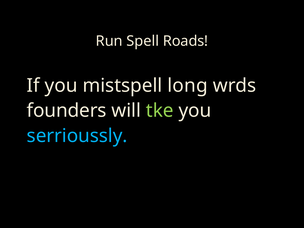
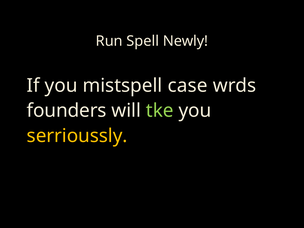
Roads: Roads -> Newly (185, 41)
long: long -> case (188, 86)
serrioussly colour: light blue -> yellow (77, 136)
